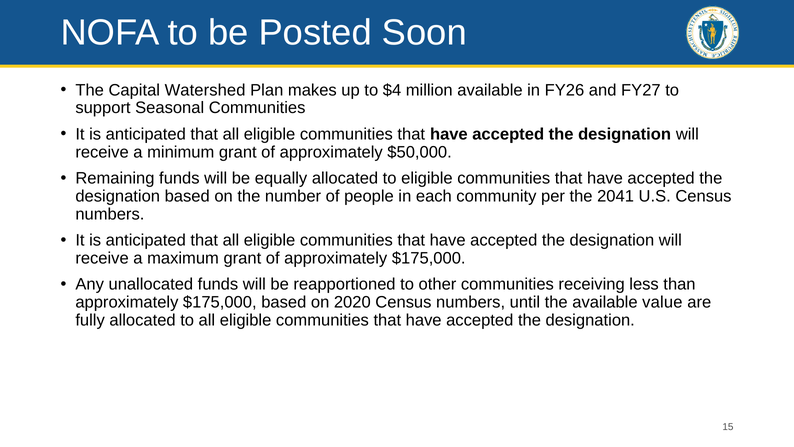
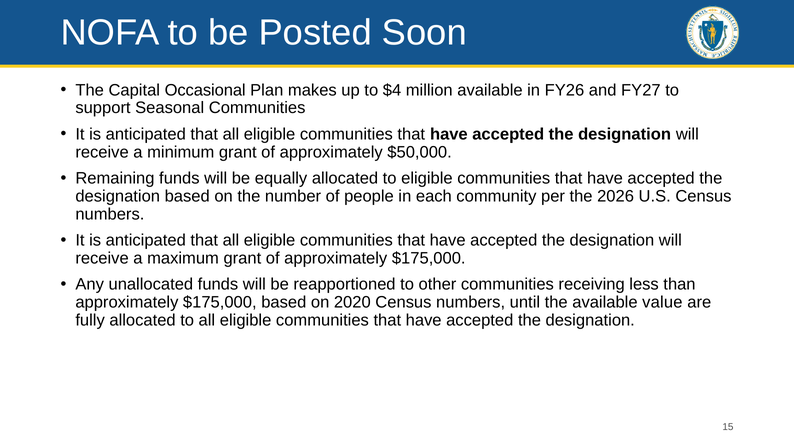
Watershed: Watershed -> Occasional (205, 90)
2041: 2041 -> 2026 (616, 196)
